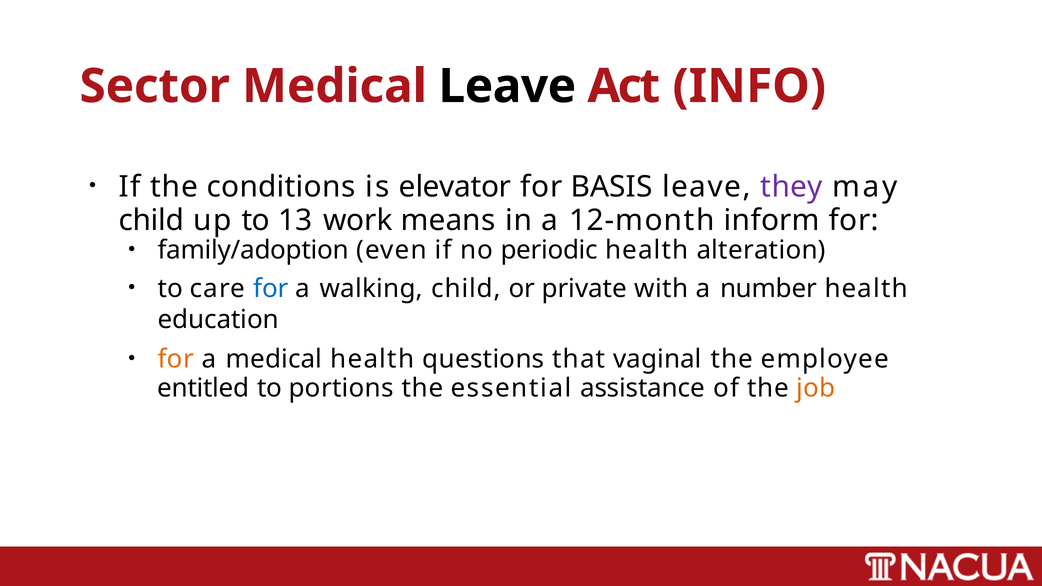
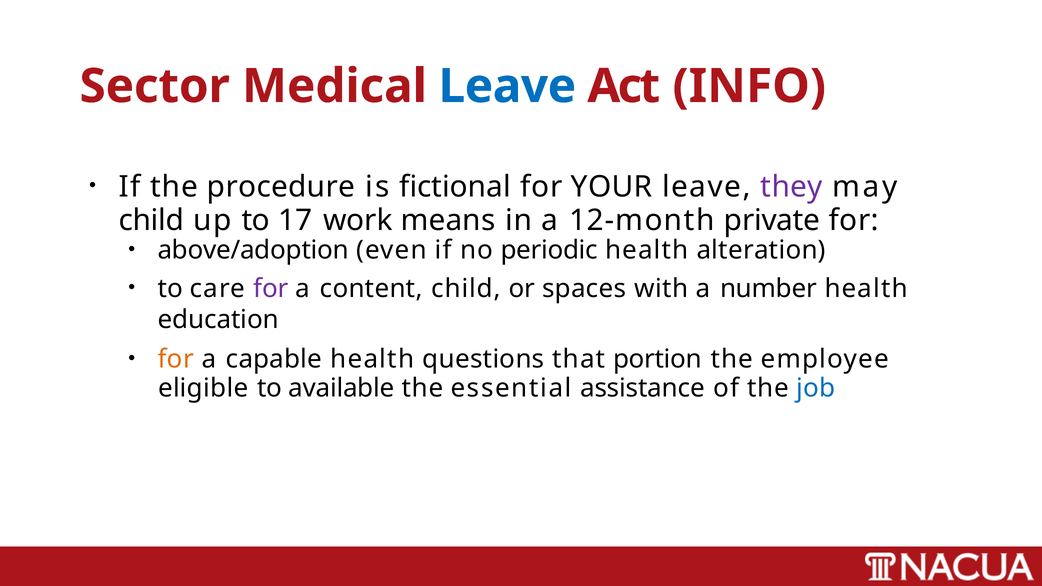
Leave colour: black -> blue (507, 86)
conditions: conditions -> procedure (281, 187)
elevator: elevator -> fictional (455, 187)
BASIS: BASIS -> YOUR (612, 187)
13: 13 -> 17 (295, 220)
inform: inform -> private (772, 220)
family/adoption: family/adoption -> above/adoption (253, 250)
for colour: blue -> purple (271, 289)
walking: walking -> content (371, 289)
private: private -> spaces (584, 289)
a medical: medical -> capable (274, 359)
vaginal: vaginal -> portion (658, 359)
entitled: entitled -> eligible (203, 388)
portions: portions -> available (341, 388)
job colour: orange -> blue (816, 388)
